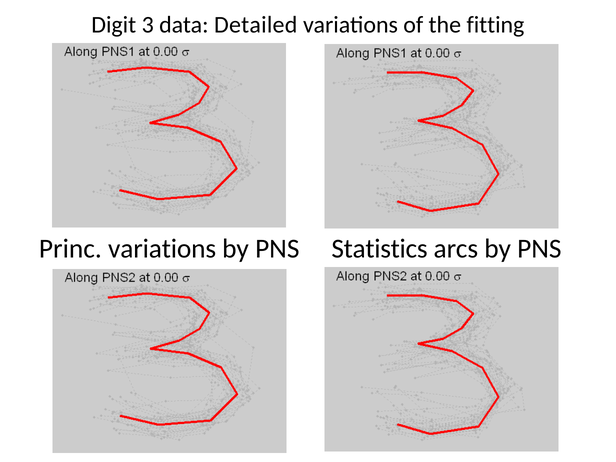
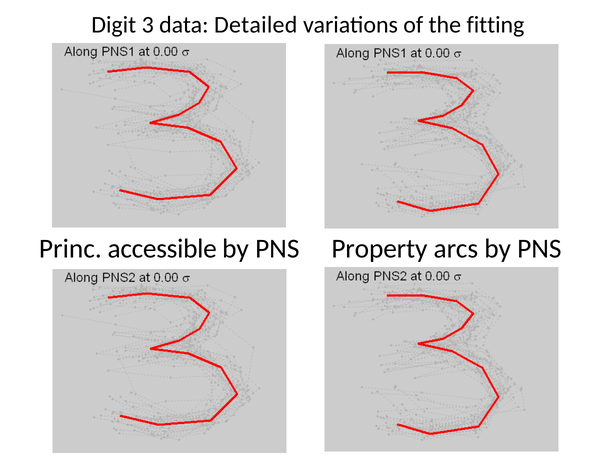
Princ variations: variations -> accessible (162, 249)
Statistics: Statistics -> Property (379, 249)
